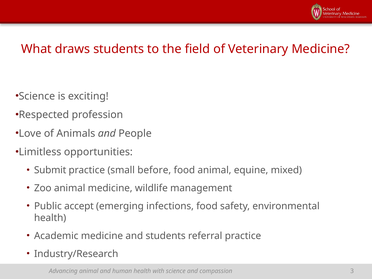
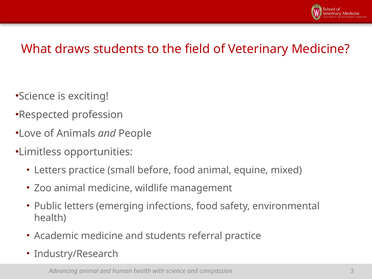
Submit: Submit -> Letters (50, 170)
Public accept: accept -> letters (79, 206)
